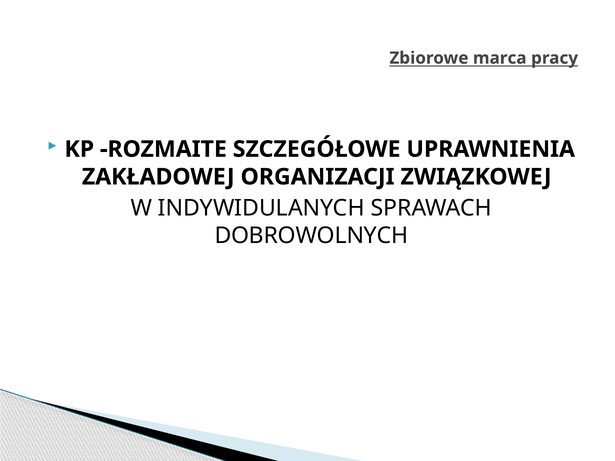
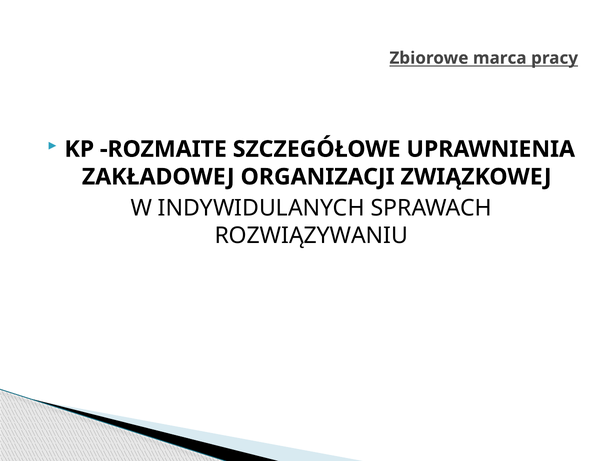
DOBROWOLNYCH: DOBROWOLNYCH -> ROZWIĄZYWANIU (311, 236)
